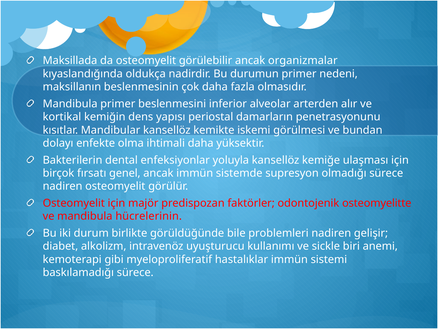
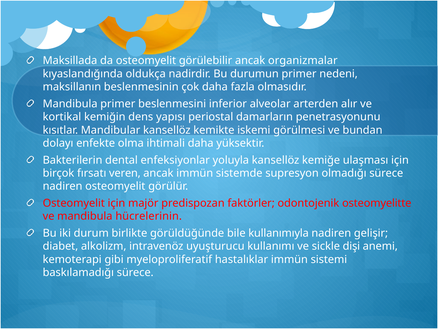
genel: genel -> veren (125, 173)
problemleri: problemleri -> kullanımıyla (279, 233)
biri: biri -> dişi (351, 246)
